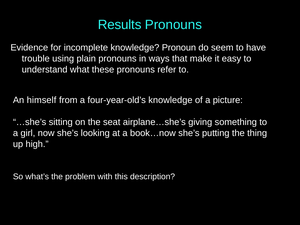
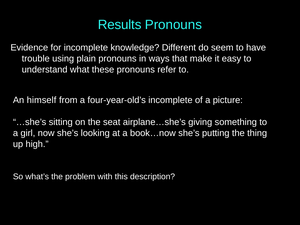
Pronoun: Pronoun -> Different (179, 48)
four-year-old’s knowledge: knowledge -> incomplete (170, 100)
